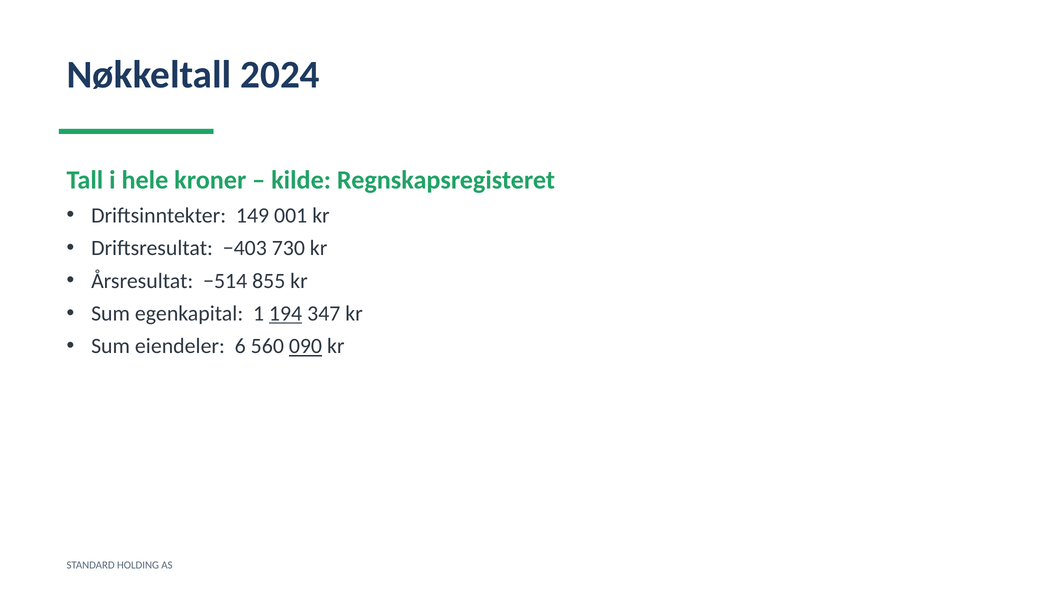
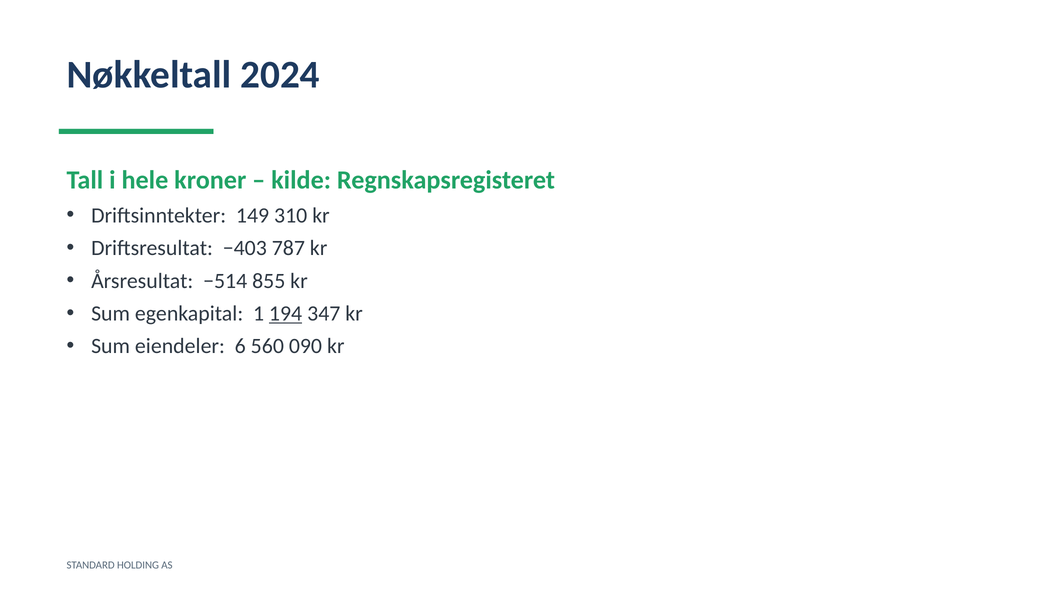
001: 001 -> 310 (291, 215)
730: 730 -> 787 (288, 248)
090 underline: present -> none (305, 346)
